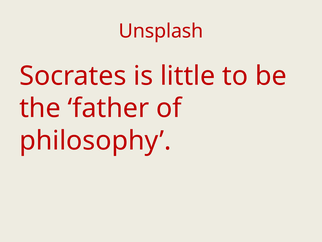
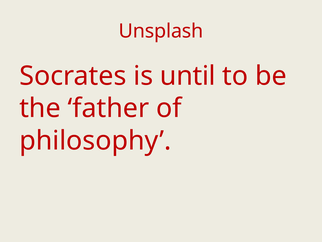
little: little -> until (188, 76)
